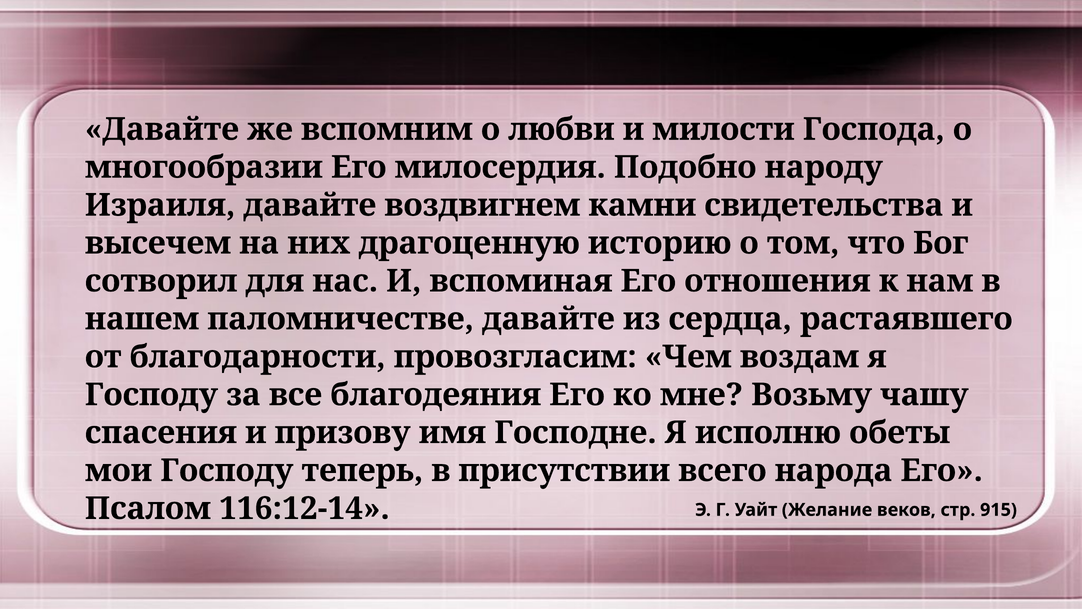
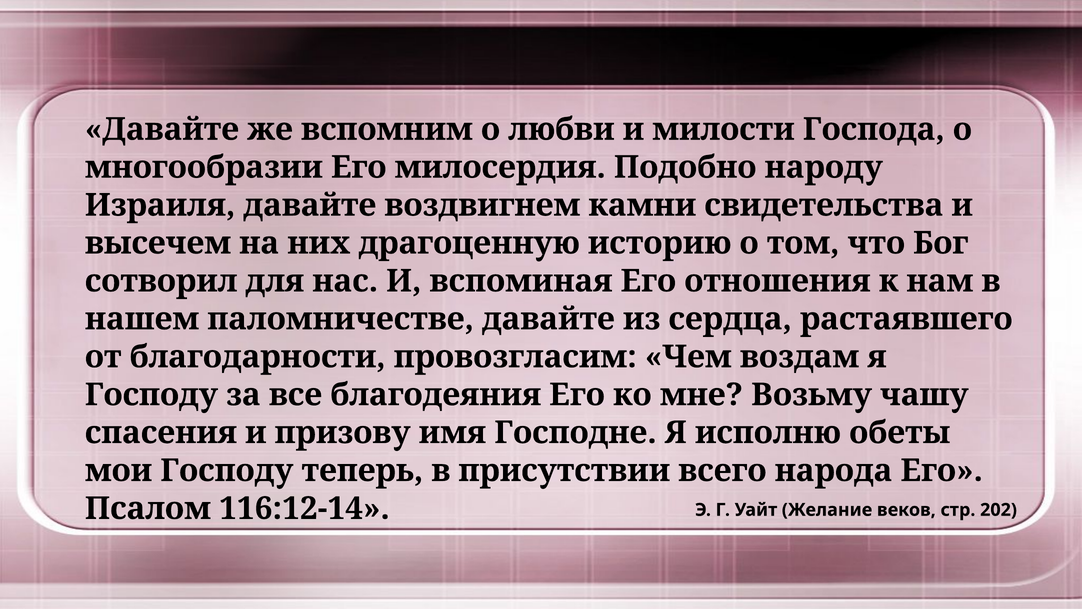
915: 915 -> 202 (999, 510)
